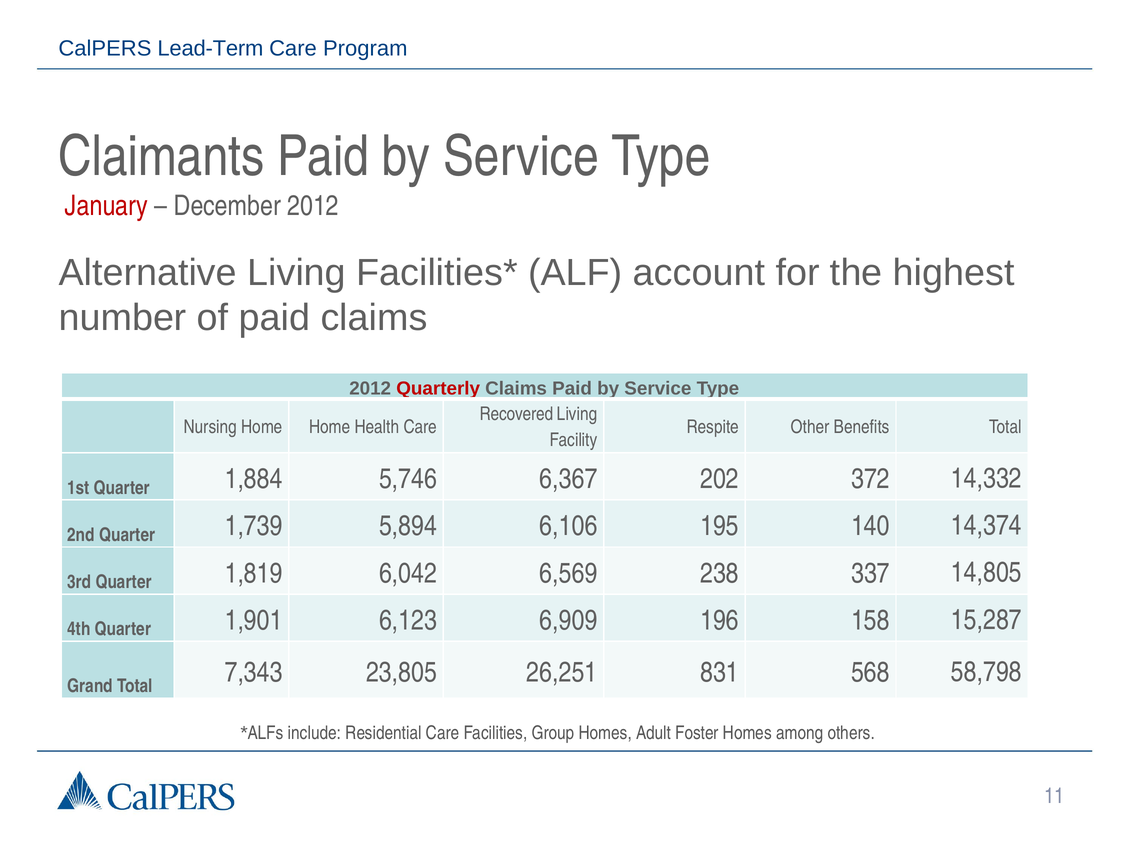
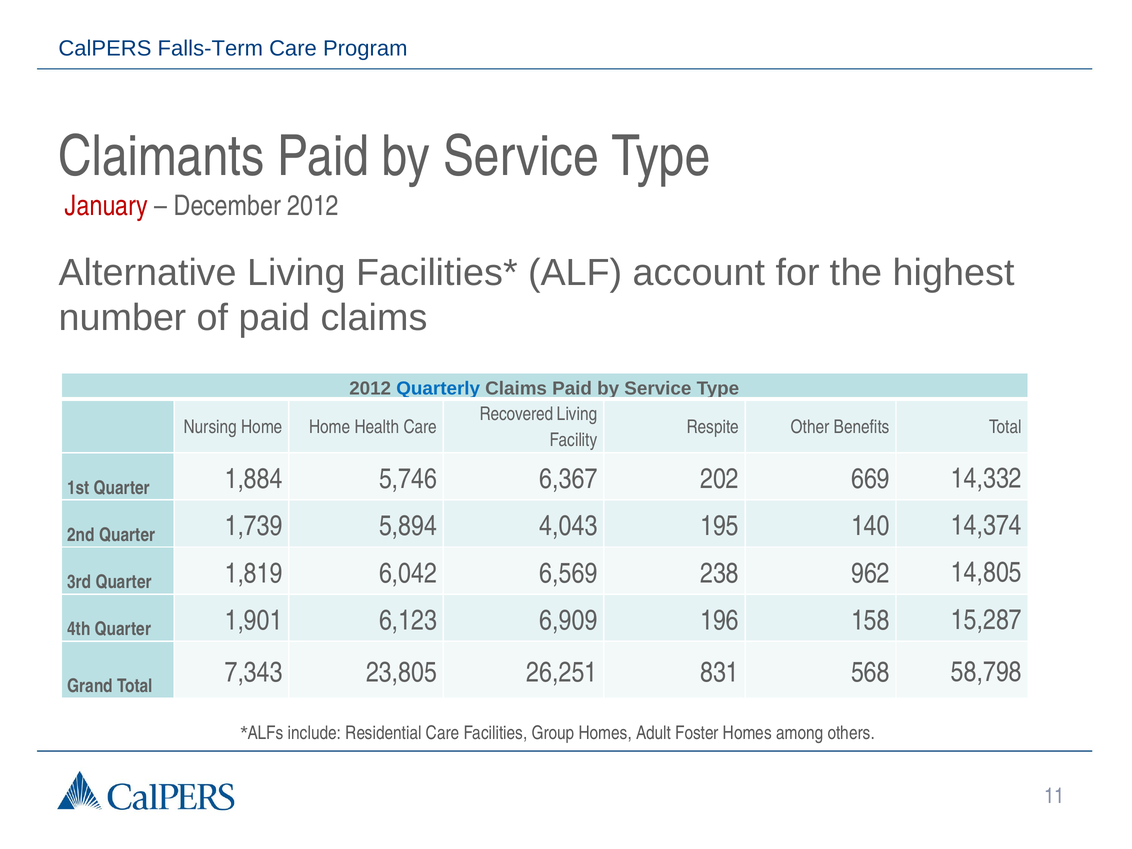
Lead-Term: Lead-Term -> Falls-Term (210, 49)
Quarterly colour: red -> blue (438, 389)
372: 372 -> 669 (870, 479)
6,106: 6,106 -> 4,043 (568, 526)
337: 337 -> 962 (870, 573)
